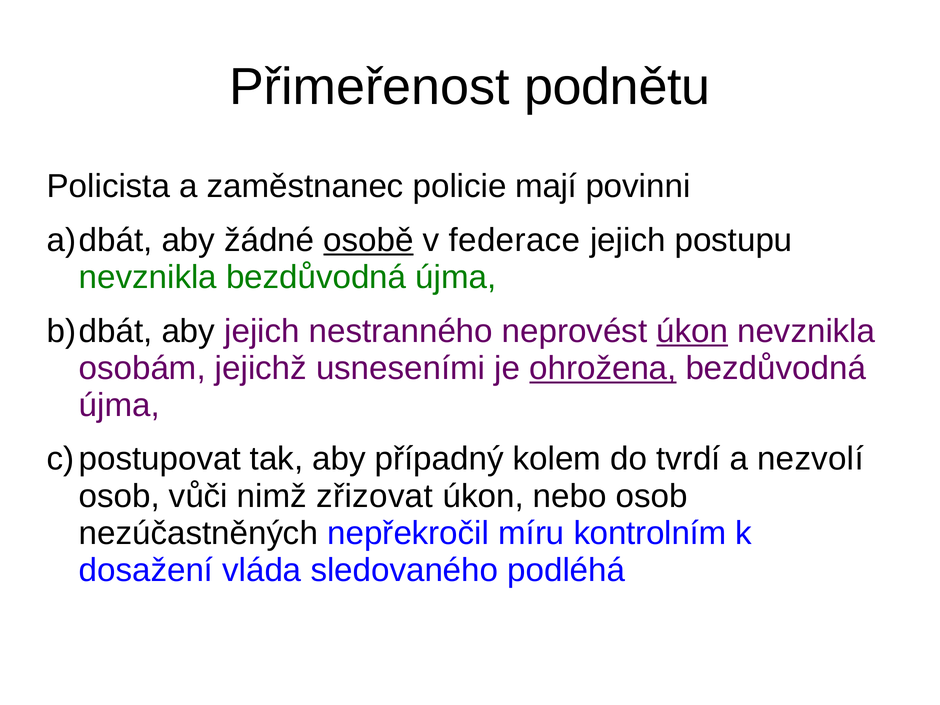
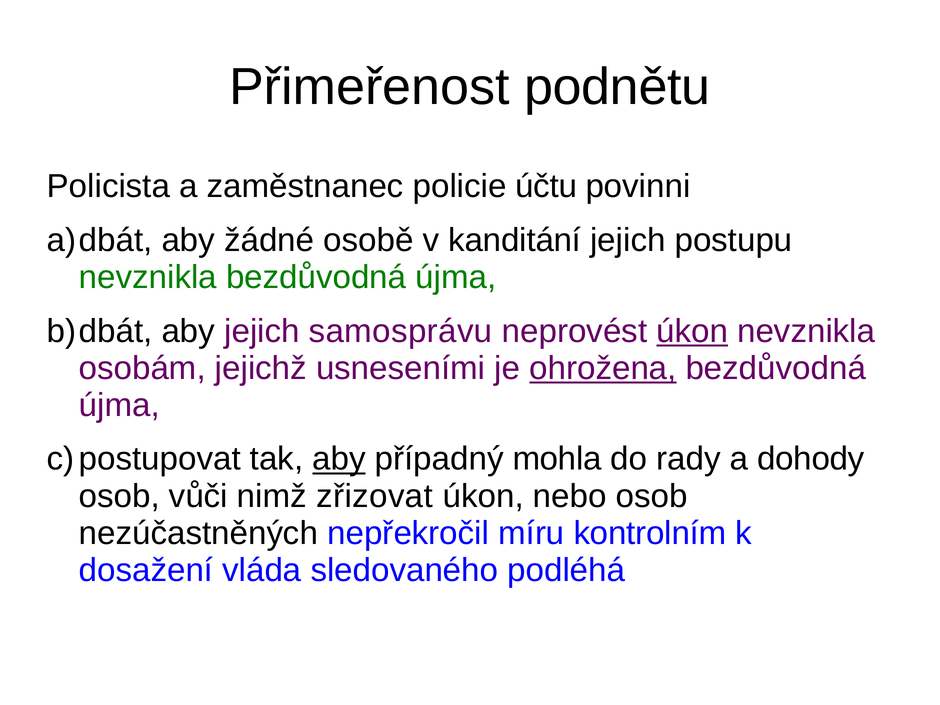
mají: mají -> účtu (546, 186)
osobě underline: present -> none (369, 240)
federace: federace -> kanditání (515, 240)
nestranného: nestranného -> samosprávu (401, 331)
aby underline: none -> present (339, 459)
kolem: kolem -> mohla (557, 459)
tvrdí: tvrdí -> rady (688, 459)
nezvolí: nezvolí -> dohody (811, 459)
